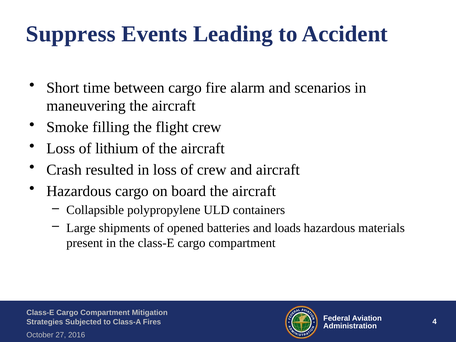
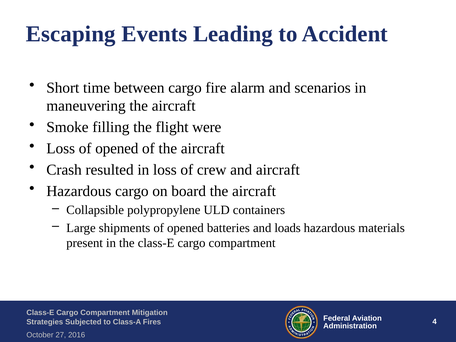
Suppress: Suppress -> Escaping (71, 34)
flight crew: crew -> were (207, 127)
Loss of lithium: lithium -> opened (117, 148)
